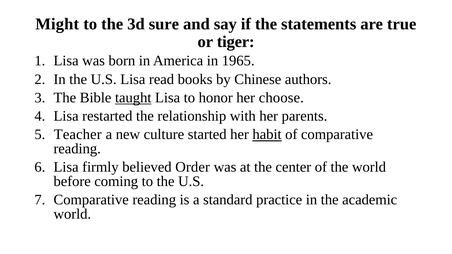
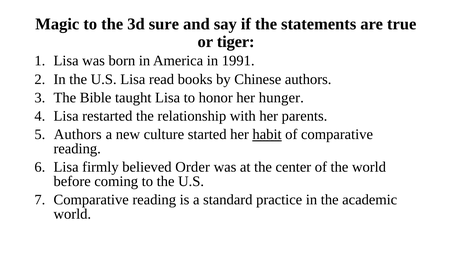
Might: Might -> Magic (57, 24)
1965: 1965 -> 1991 (238, 61)
taught underline: present -> none (133, 98)
choose: choose -> hunger (281, 98)
Teacher: Teacher -> Authors (78, 135)
